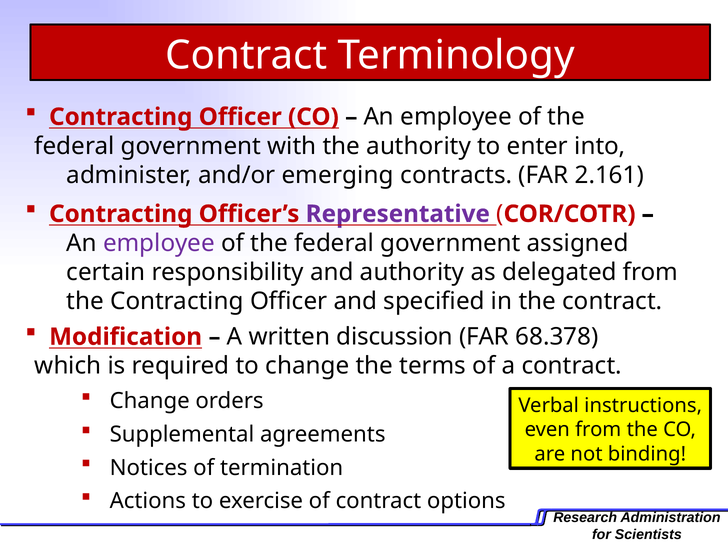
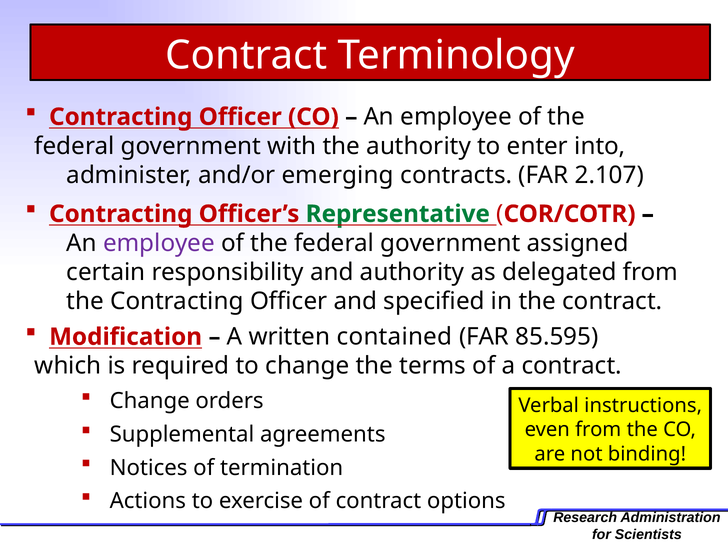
2.161: 2.161 -> 2.107 (609, 175)
Representative colour: purple -> green (398, 214)
discussion: discussion -> contained (394, 337)
68.378: 68.378 -> 85.595 (557, 337)
